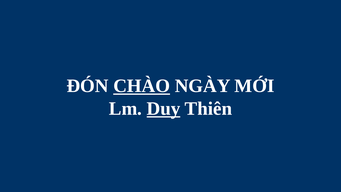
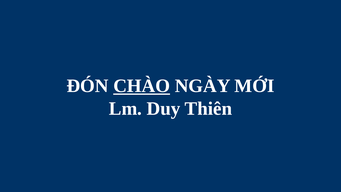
Duy underline: present -> none (164, 109)
